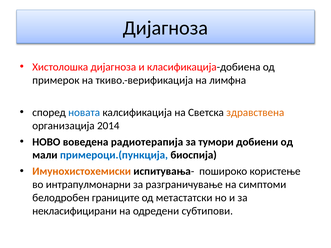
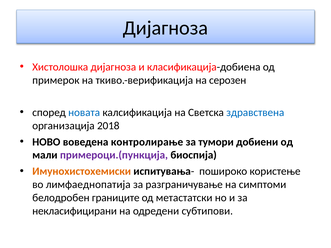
лимфна: лимфна -> серозен (228, 80)
здравствена colour: orange -> blue (255, 113)
2014: 2014 -> 2018 (108, 126)
рaдиотерапија: рaдиотерапија -> контролирање (147, 142)
примероци.(пункција colour: blue -> purple (114, 155)
интрапулмонарни: интрапулмонарни -> лимфаеднопатија (88, 185)
